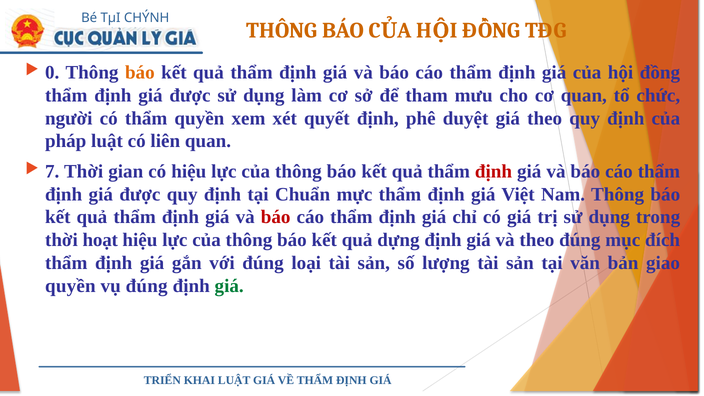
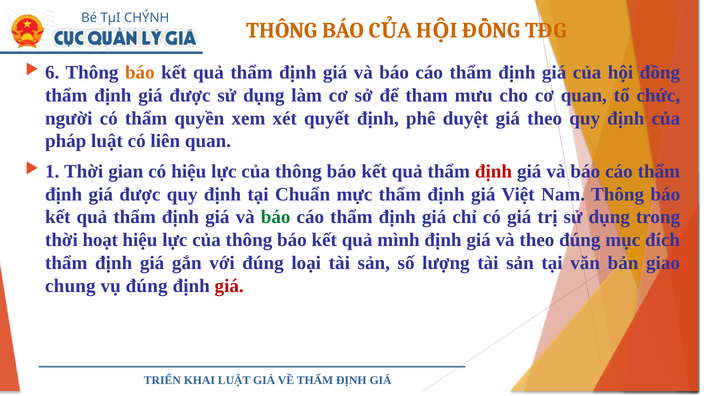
0: 0 -> 6 (52, 73)
7: 7 -> 1 (52, 171)
báo colour: red -> green (276, 217)
dựng: dựng -> mình (398, 240)
quyền: quyền -> chung (70, 286)
giá colour: green -> red (229, 286)
